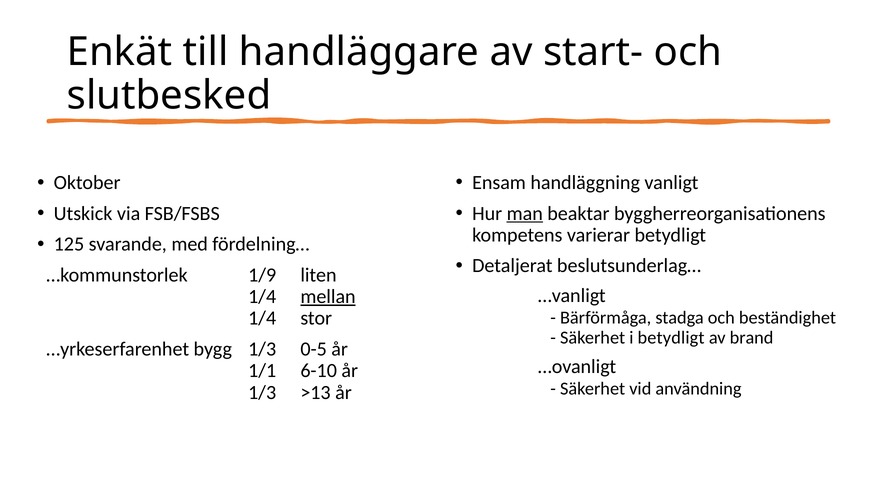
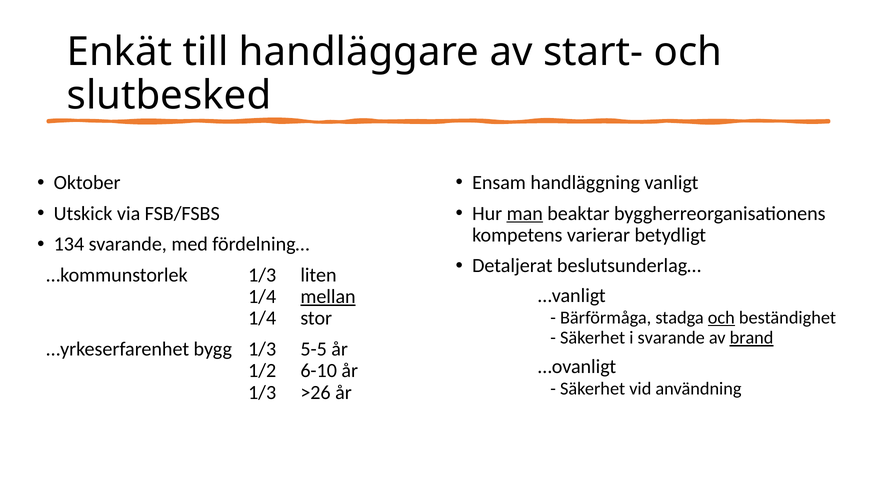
125: 125 -> 134 (69, 244)
…kommunstorlek 1/9: 1/9 -> 1/3 (262, 275)
och underline: none -> present (721, 318)
i betydligt: betydligt -> svarande (671, 338)
brand underline: none -> present (752, 338)
0-5: 0-5 -> 5-5 (314, 349)
1/1: 1/1 -> 1/2 (262, 371)
>13: >13 -> >26 (316, 393)
